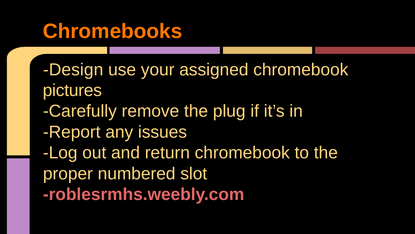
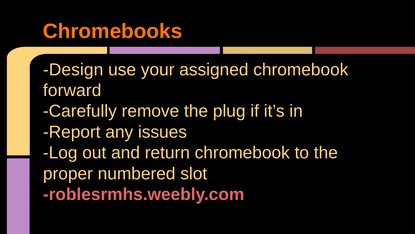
pictures: pictures -> forward (72, 90)
